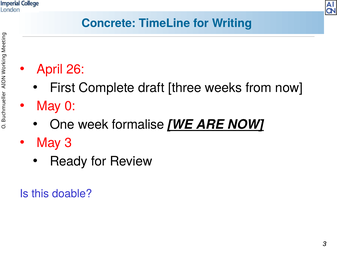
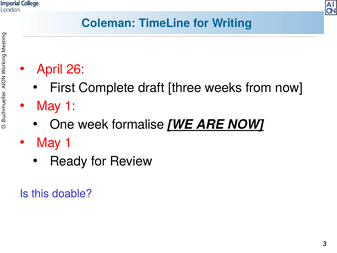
Concrete: Concrete -> Coleman (109, 23)
0: 0 -> 1 (70, 106)
3: 3 -> 1 (68, 143)
